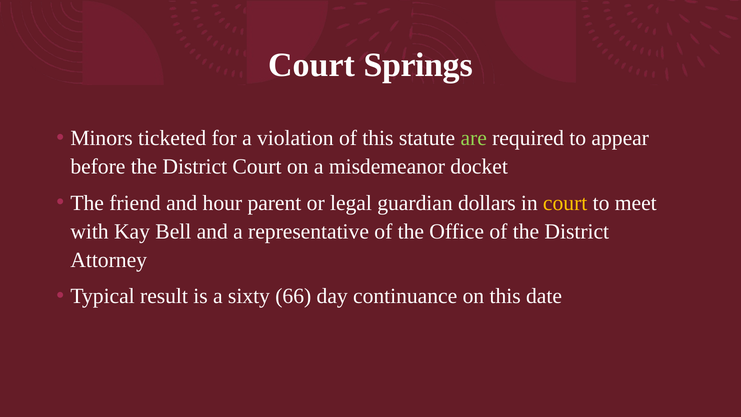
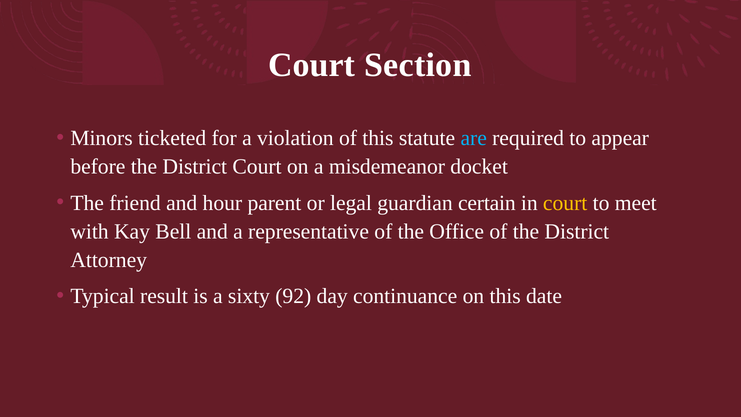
Springs: Springs -> Section (418, 65)
are colour: light green -> light blue (474, 138)
dollars: dollars -> certain (487, 203)
66: 66 -> 92 (293, 296)
